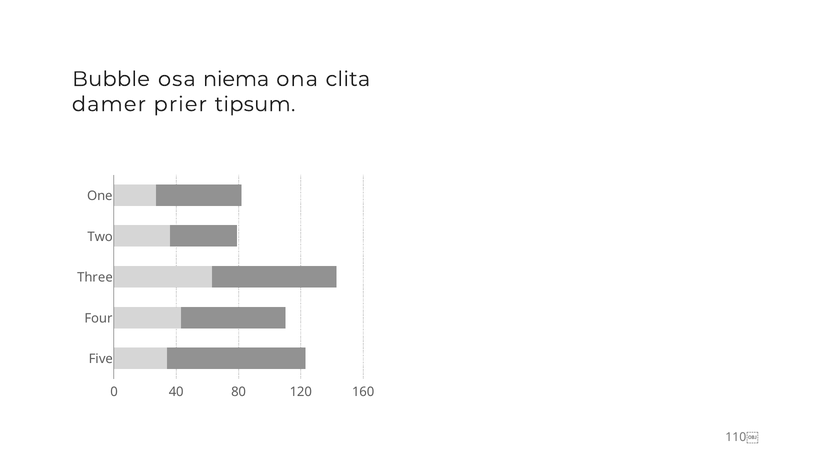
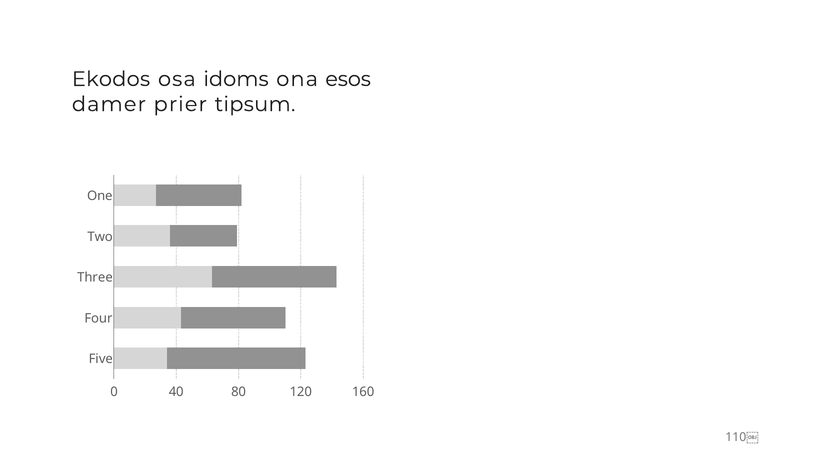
Bubble: Bubble -> Ekodos (111, 79)
niema: niema -> idoms (236, 79)
clita: clita -> esos (348, 79)
